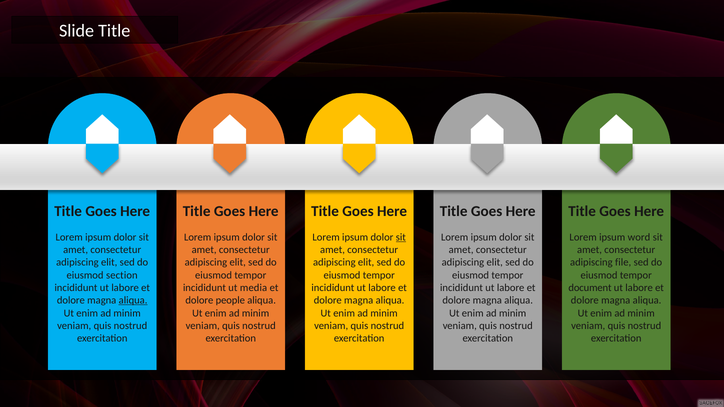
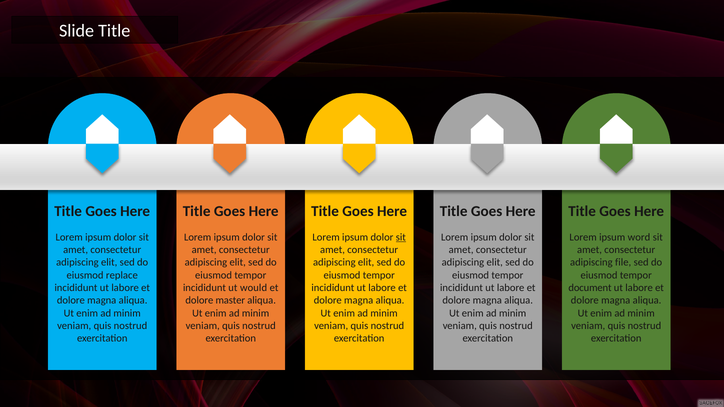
section: section -> replace (122, 275)
media: media -> would (254, 288)
aliqua underline: present -> none (133, 301)
people: people -> master (230, 301)
